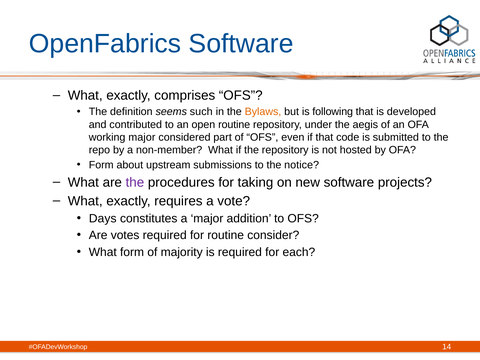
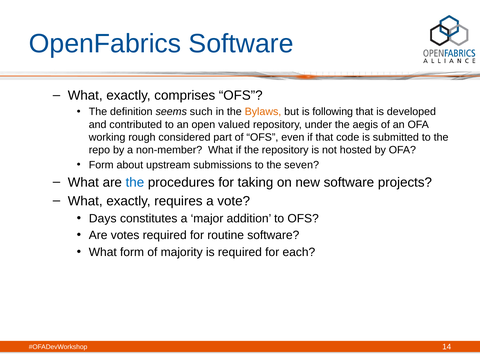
open routine: routine -> valued (234, 125)
working major: major -> rough (142, 137)
notice: notice -> seven (302, 165)
the colour: purple -> blue (135, 182)
routine consider: consider -> software (273, 235)
